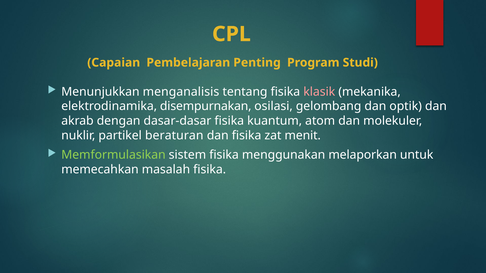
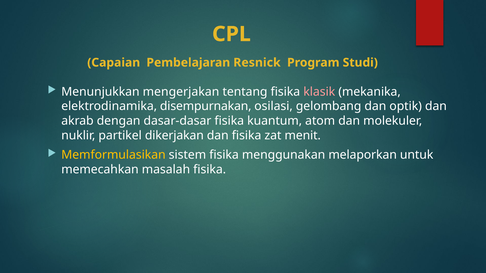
Penting: Penting -> Resnick (257, 63)
menganalisis: menganalisis -> mengerjakan (181, 92)
beraturan: beraturan -> dikerjakan (174, 136)
Memformulasikan colour: light green -> yellow (113, 155)
